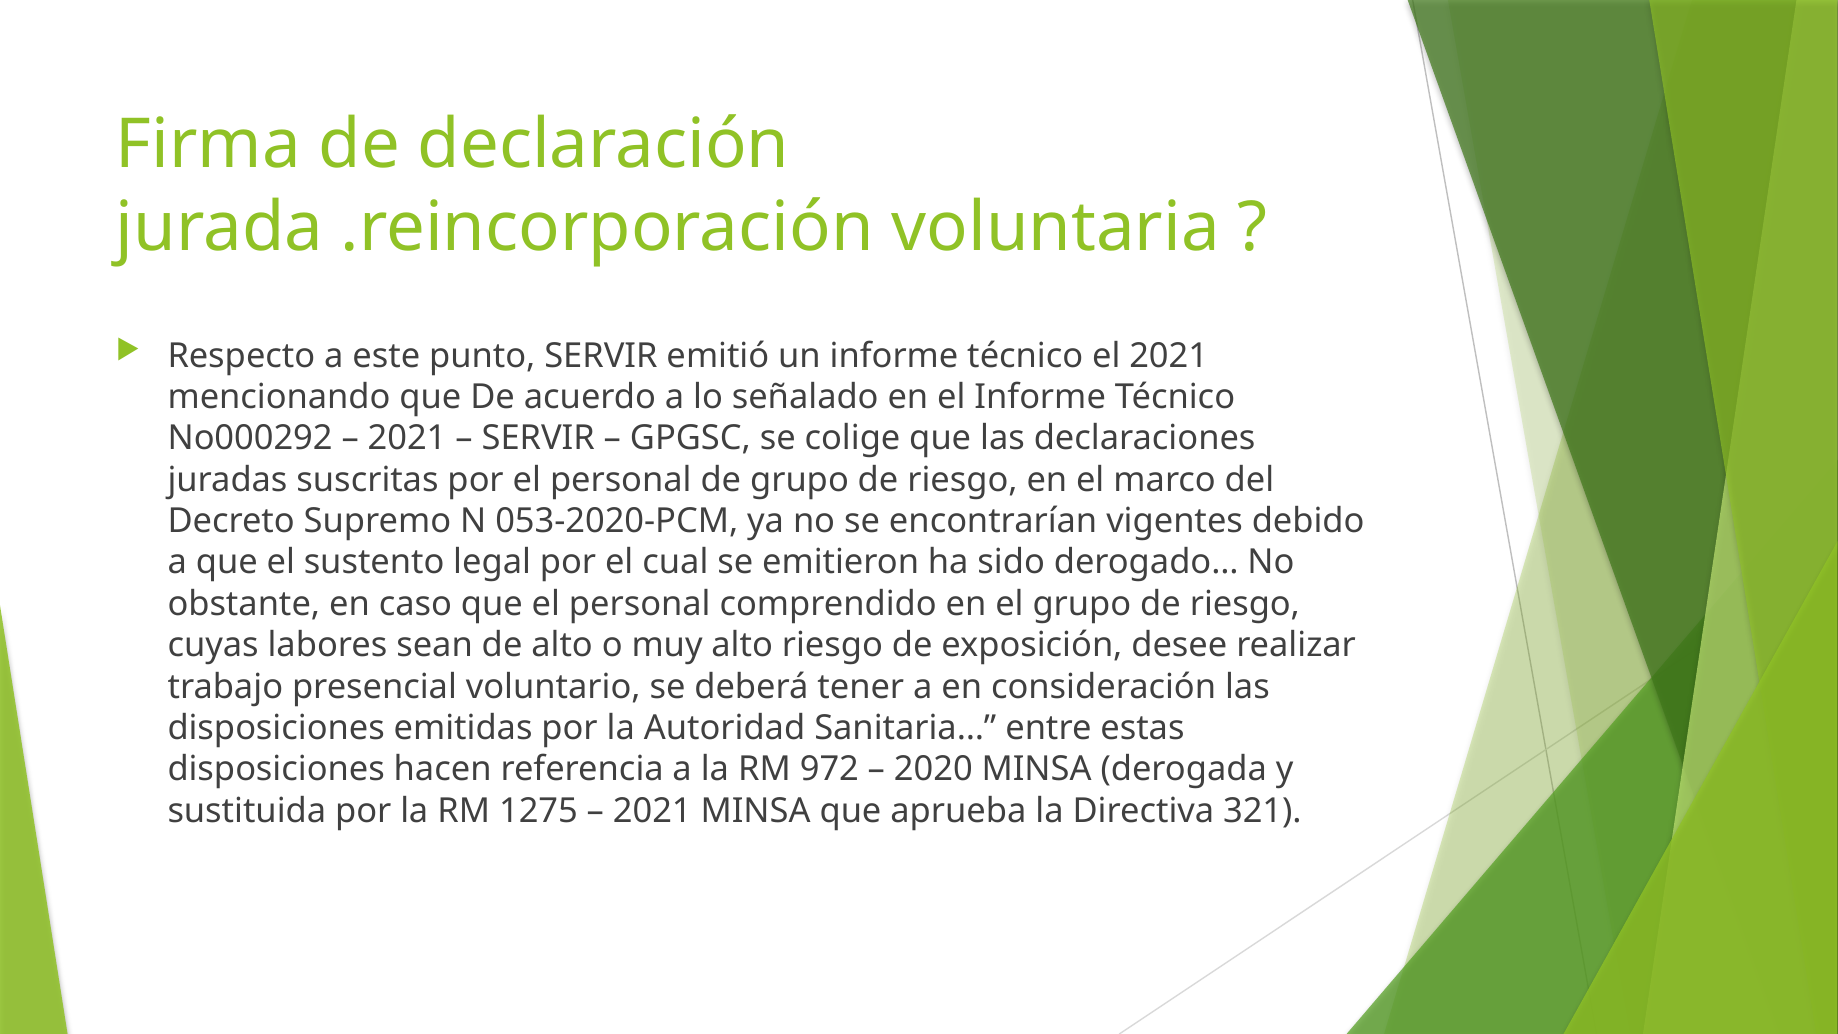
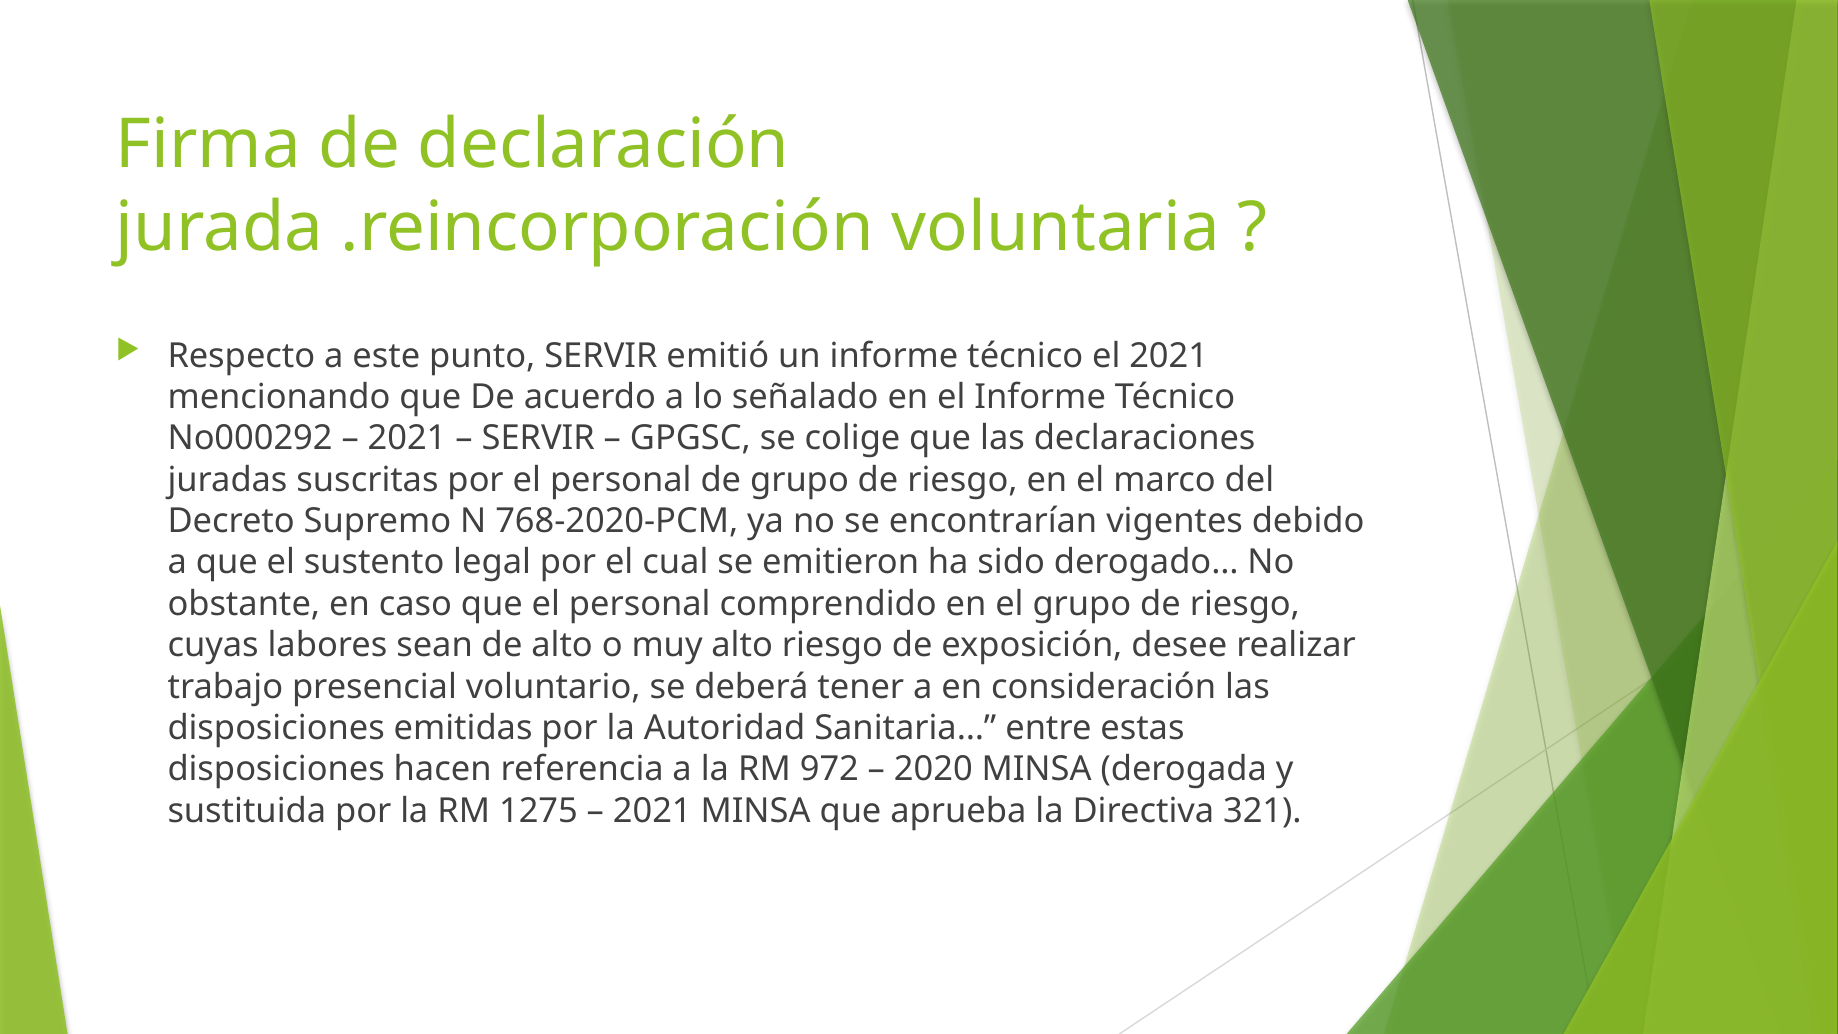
053-2020-PCM: 053-2020-PCM -> 768-2020-PCM (617, 521)
